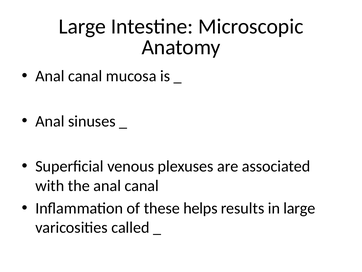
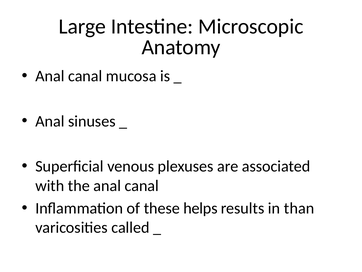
in large: large -> than (299, 208)
